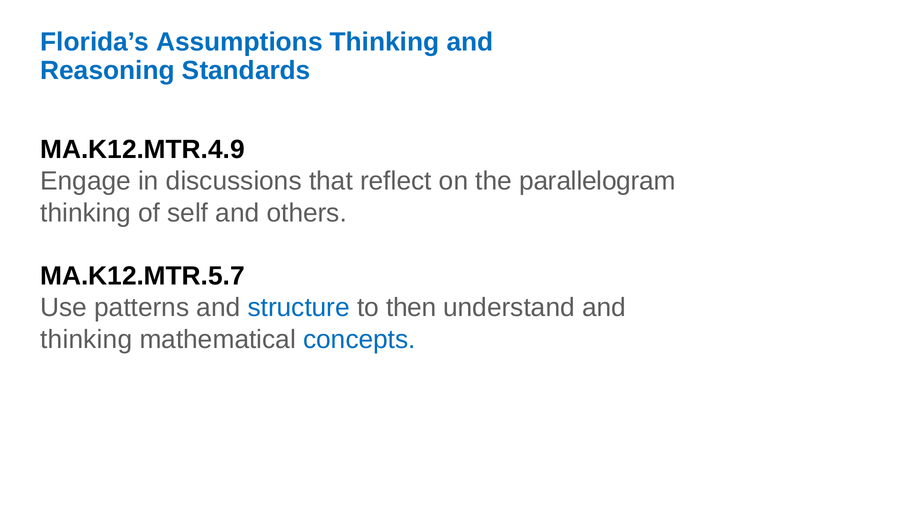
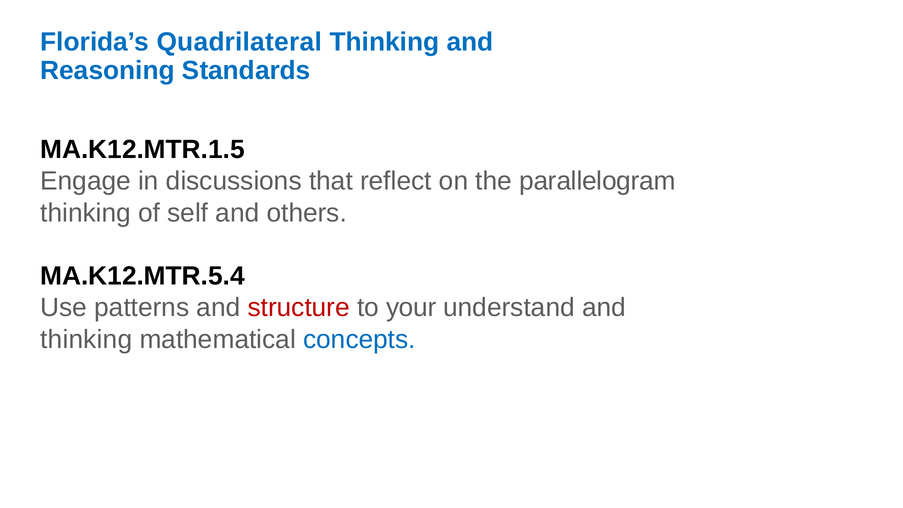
Assumptions: Assumptions -> Quadrilateral (239, 42)
MA.K12.MTR.4.9: MA.K12.MTR.4.9 -> MA.K12.MTR.1.5 (143, 150)
MA.K12.MTR.5.7: MA.K12.MTR.5.7 -> MA.K12.MTR.5.4 (143, 276)
structure colour: blue -> red (299, 308)
then: then -> your (411, 308)
